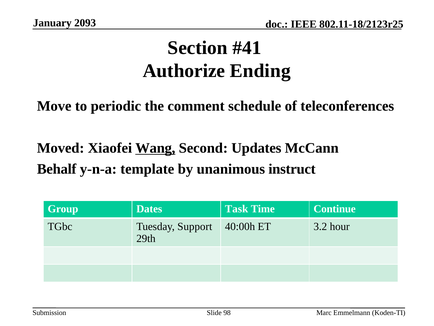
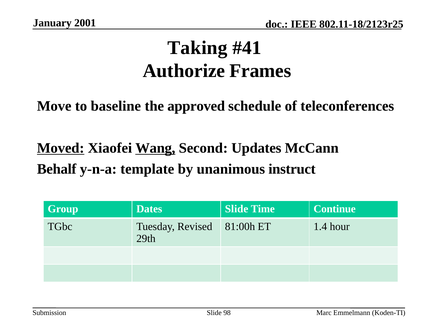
2093: 2093 -> 2001 (85, 23)
Section: Section -> Taking (198, 48)
Ending: Ending -> Frames (260, 71)
periodic: periodic -> baseline (116, 106)
comment: comment -> approved (196, 106)
Moved underline: none -> present (61, 148)
Dates Task: Task -> Slide (237, 209)
Support: Support -> Revised (195, 226)
40:00h: 40:00h -> 81:00h (240, 226)
3.2: 3.2 -> 1.4 (320, 226)
